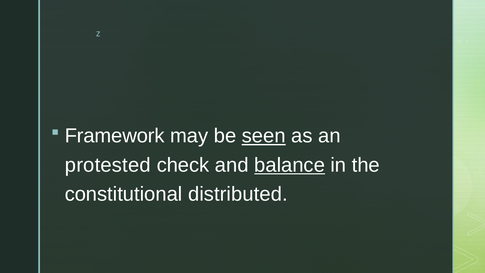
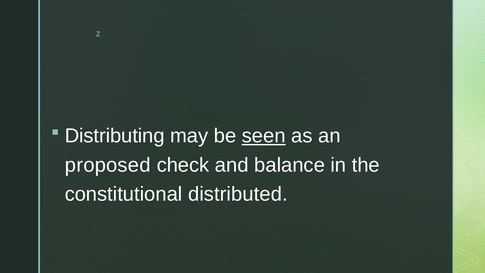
Framework: Framework -> Distributing (115, 136)
protested: protested -> proposed (108, 165)
balance underline: present -> none (290, 165)
